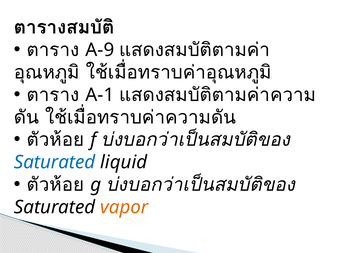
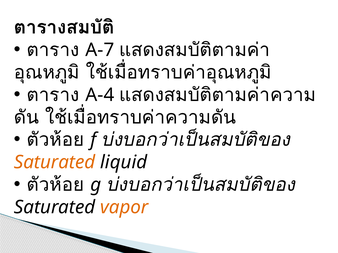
A-9: A-9 -> A-7 (100, 50)
A-1: A-1 -> A-4 (100, 95)
Saturated colour: blue -> orange (55, 163)
